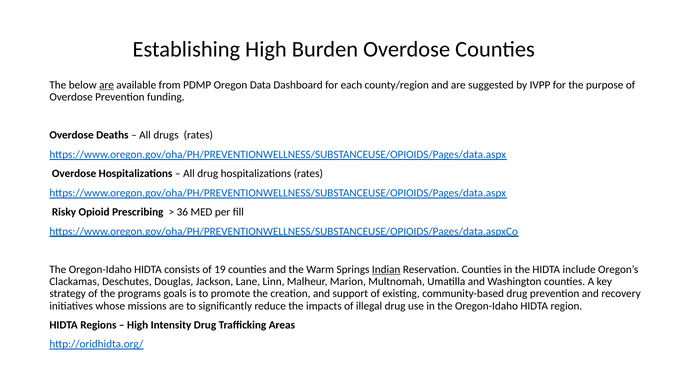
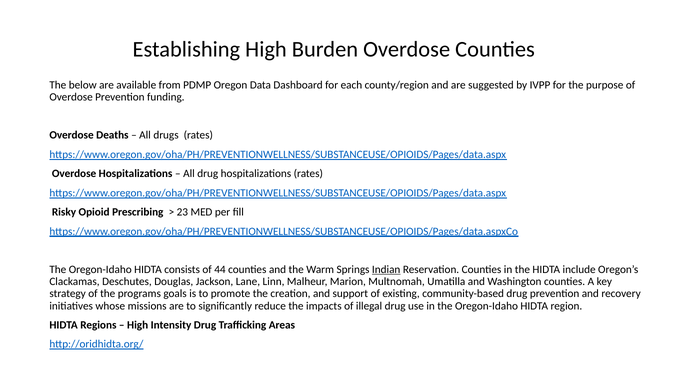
are underline: present -> none (107, 85)
36: 36 -> 23 (182, 212)
19: 19 -> 44 (220, 270)
